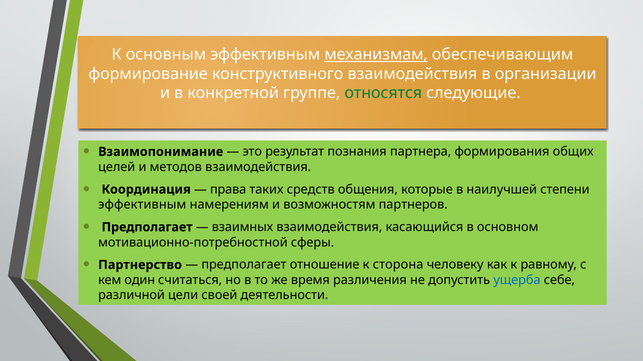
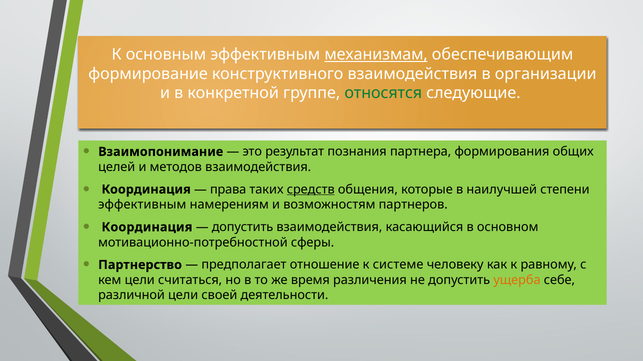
средств underline: none -> present (311, 190)
Предполагает: Предполагает -> Координация (147, 228)
взаимных: взаимных -> допустить (243, 228)
сторона: сторона -> системе (398, 265)
кем один: один -> цели (140, 281)
ущерба colour: blue -> orange (517, 281)
